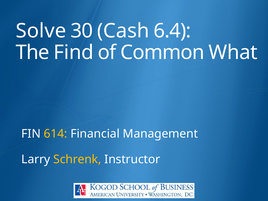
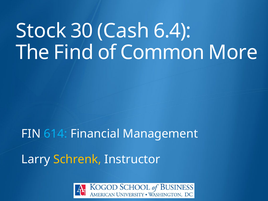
Solve: Solve -> Stock (41, 31)
What: What -> More (233, 53)
614 colour: yellow -> light blue (56, 134)
